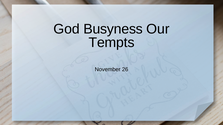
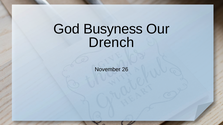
Tempts: Tempts -> Drench (111, 43)
